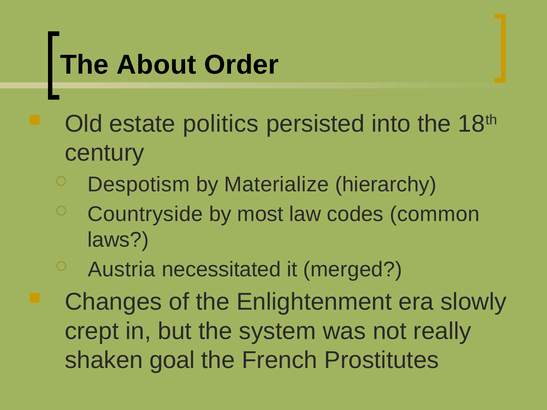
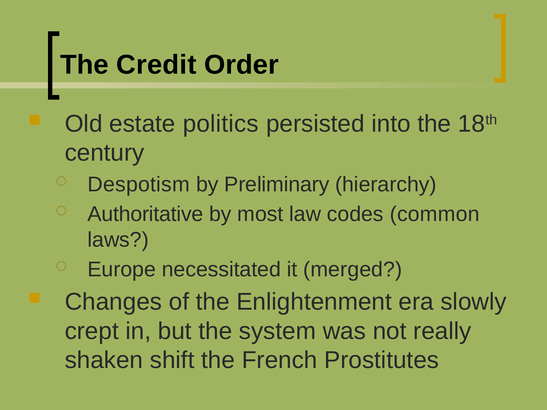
About: About -> Credit (156, 65)
Materialize: Materialize -> Preliminary (277, 184)
Countryside: Countryside -> Authoritative (145, 214)
Austria: Austria -> Europe (122, 270)
goal: goal -> shift (172, 360)
